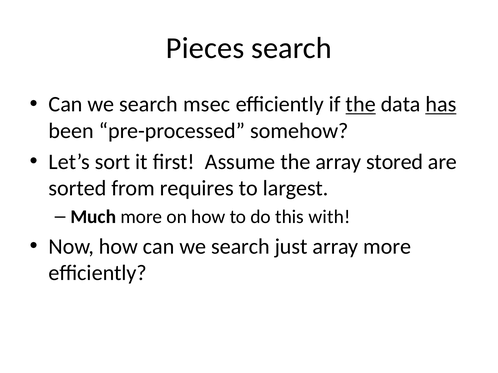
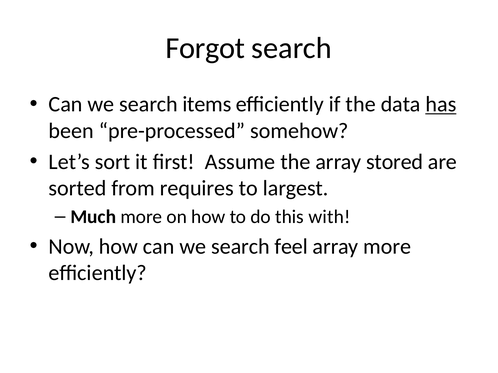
Pieces: Pieces -> Forgot (205, 48)
msec: msec -> items (207, 104)
the underline: present -> none (361, 104)
just: just -> feel (291, 247)
